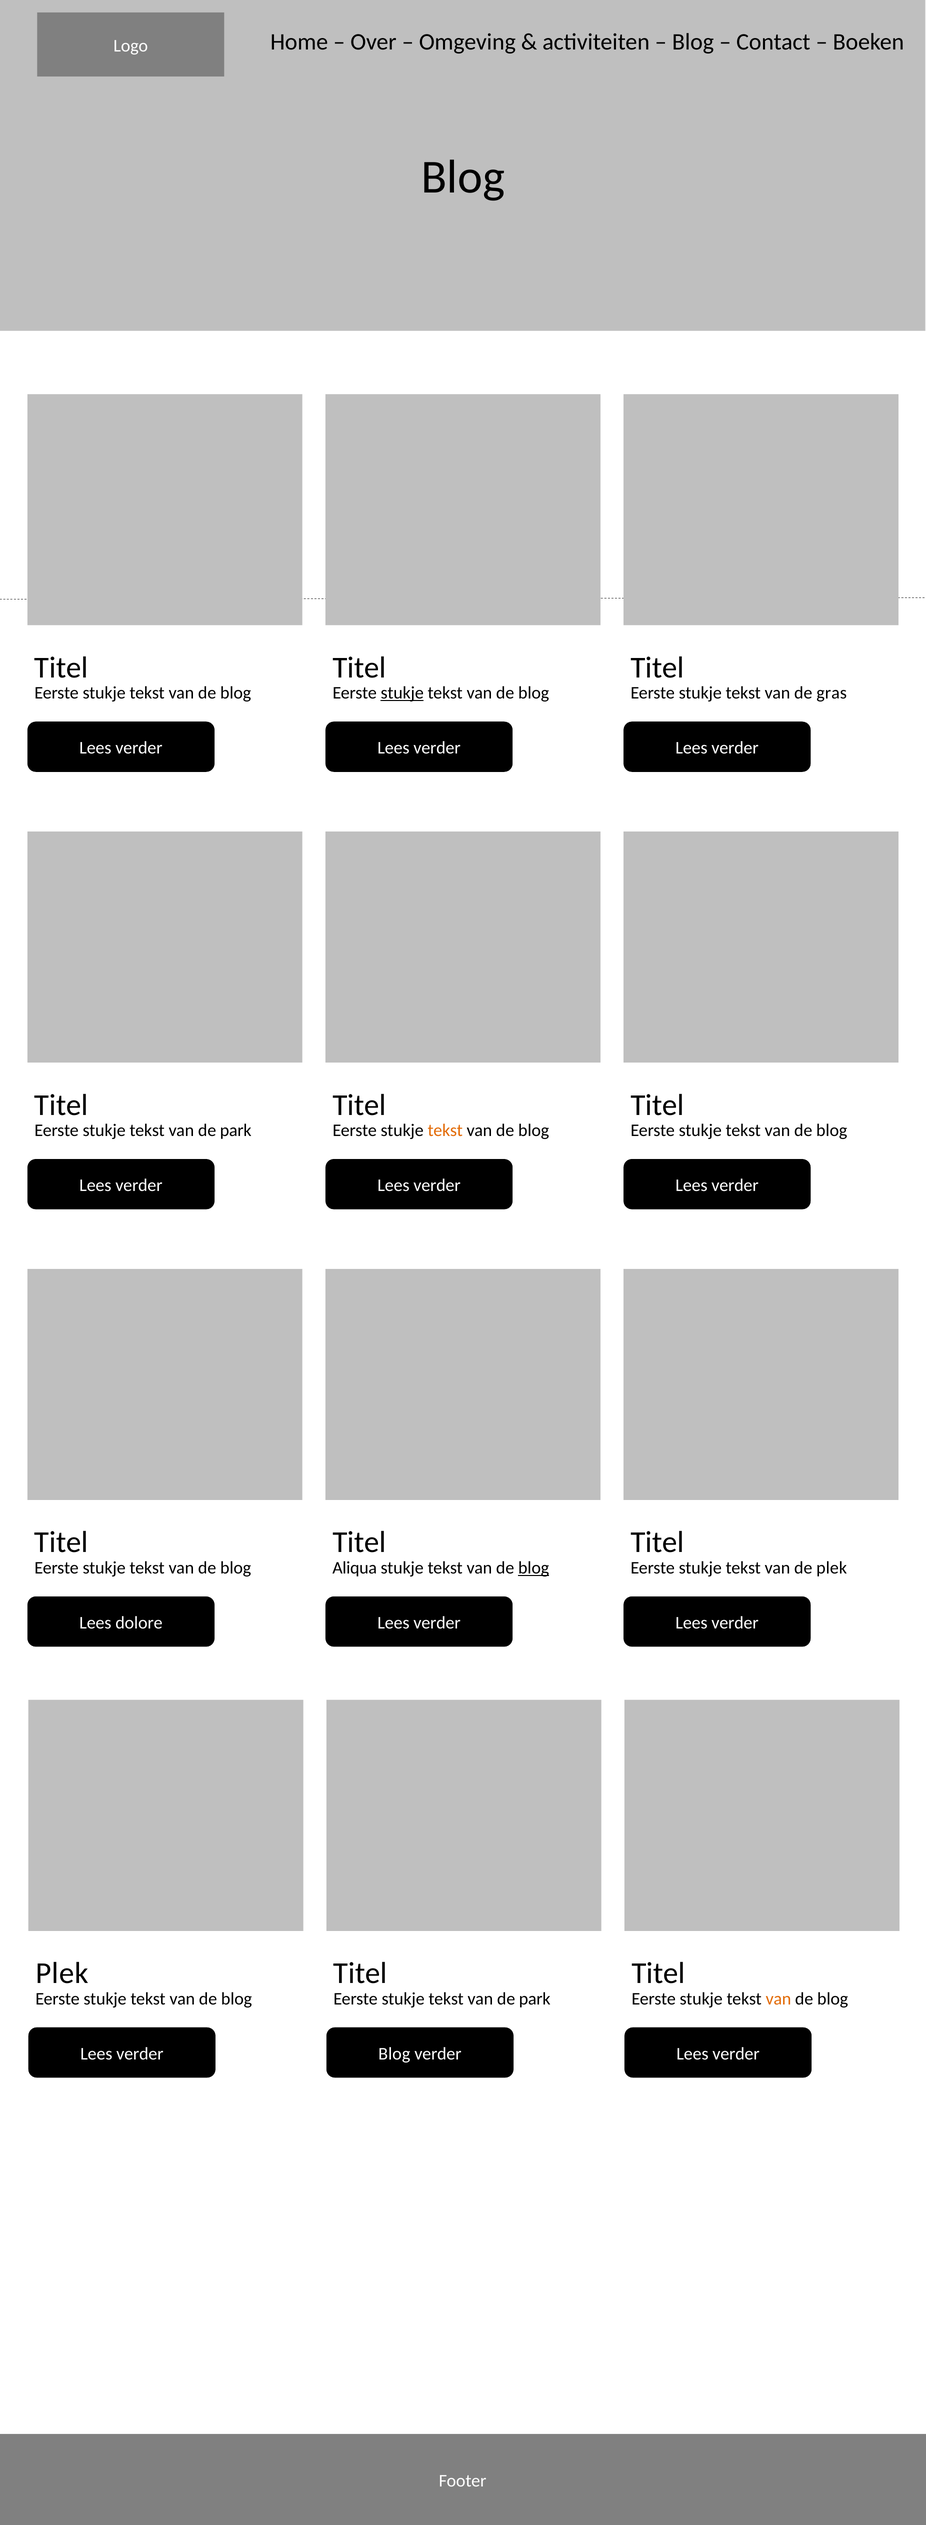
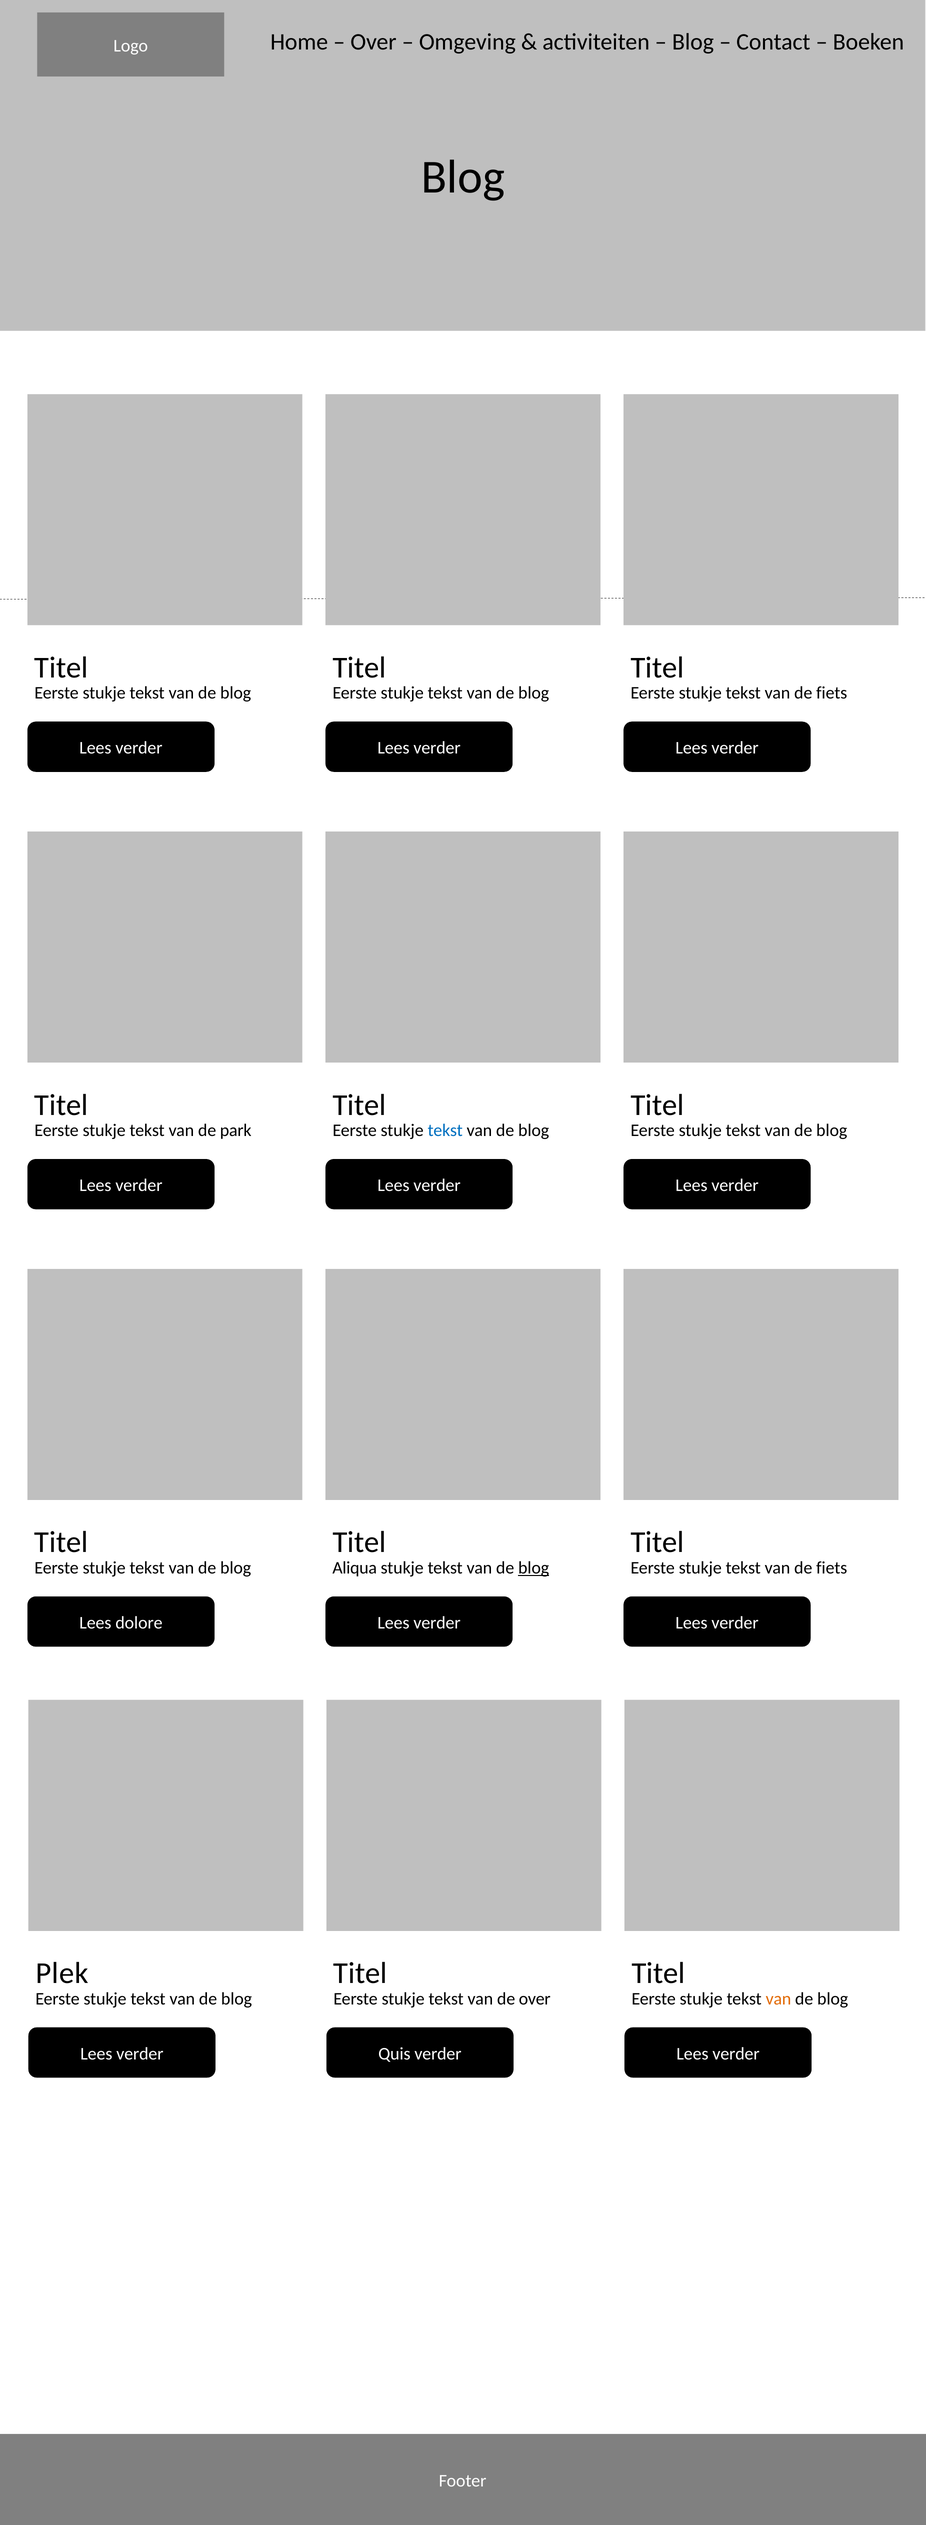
stukje underline: present -> none (402, 693)
gras: gras -> fiets (832, 693)
tekst colour: orange -> blue (445, 1131)
plek: plek -> fiets (832, 1568)
park: park -> over (535, 1999)
Blog: Blog -> Quis (394, 2054)
